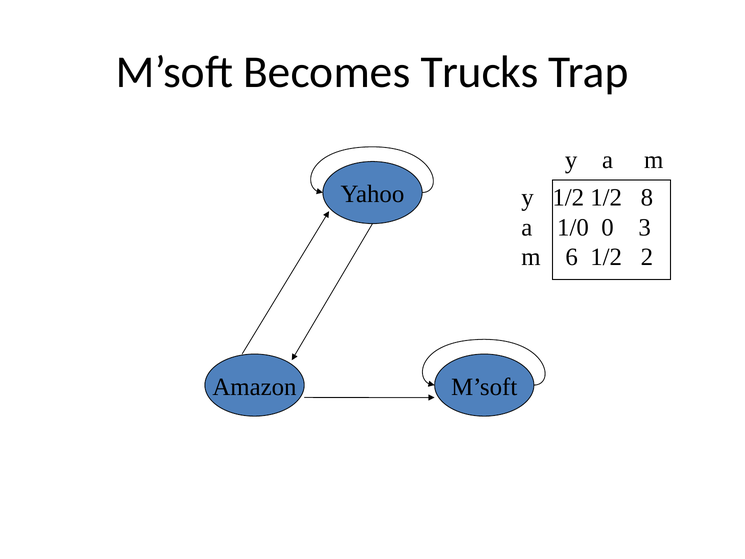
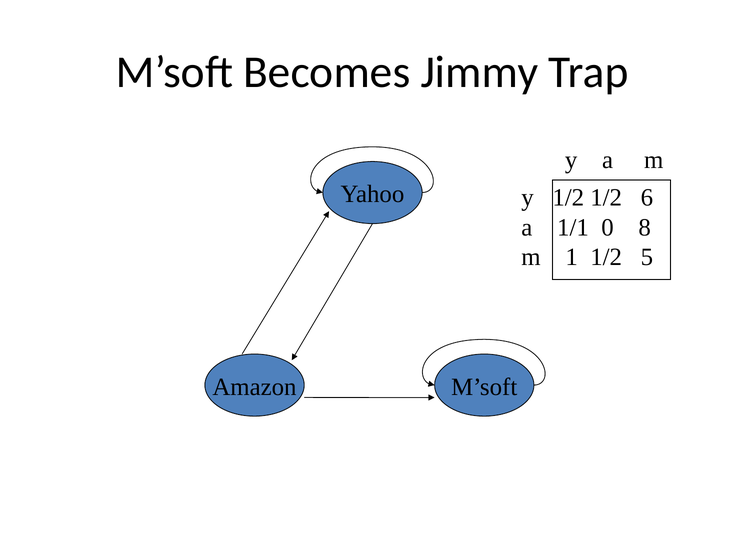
Trucks: Trucks -> Jimmy (479, 72)
8: 8 -> 6 (647, 197)
1/0: 1/0 -> 1/1 (573, 227)
3: 3 -> 8 (645, 227)
6: 6 -> 1 (572, 257)
2: 2 -> 5 (647, 257)
